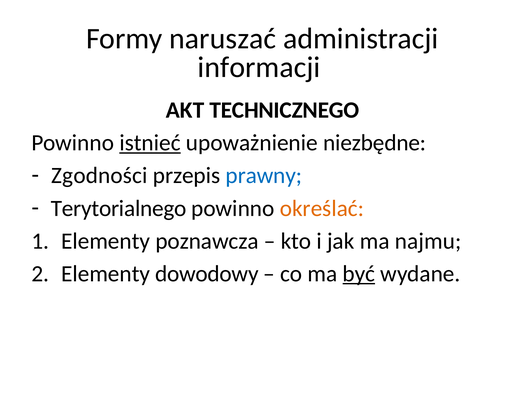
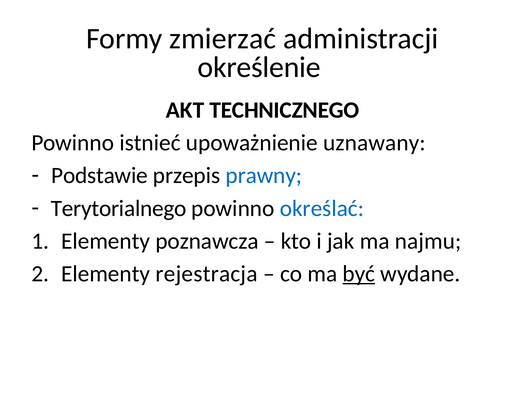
naruszać: naruszać -> zmierzać (223, 39)
informacji: informacji -> określenie (259, 67)
istnieć underline: present -> none (150, 143)
niezbędne: niezbędne -> uznawany (375, 143)
Zgodności: Zgodności -> Podstawie (100, 175)
określać colour: orange -> blue (322, 208)
dowodowy: dowodowy -> rejestracja (207, 274)
